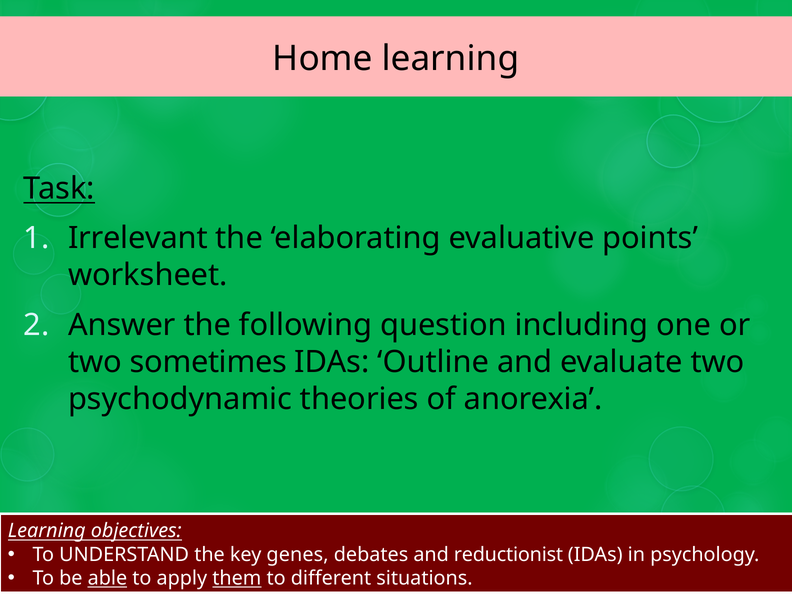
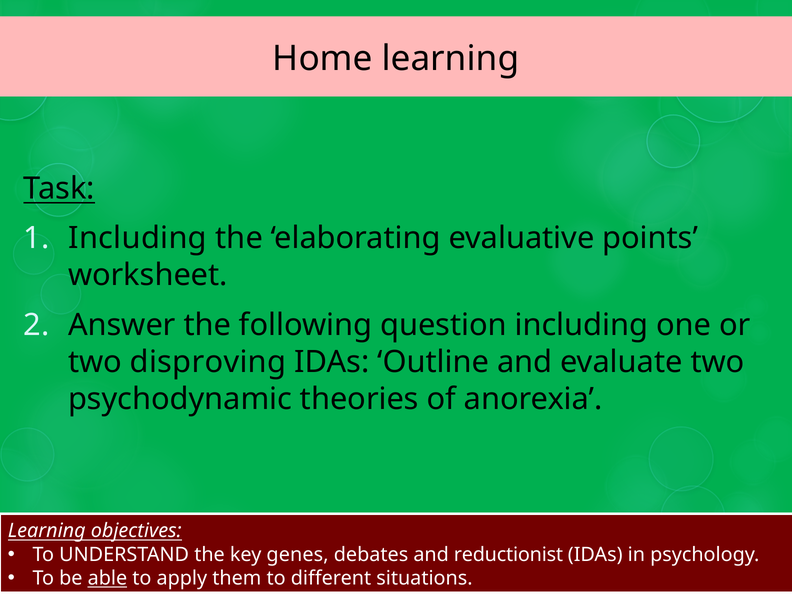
Irrelevant: Irrelevant -> Including (138, 238)
sometimes: sometimes -> disproving (208, 362)
them underline: present -> none (237, 578)
